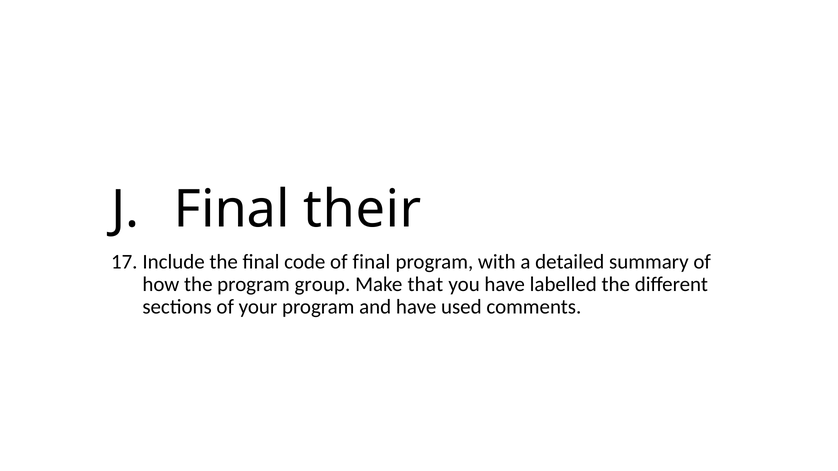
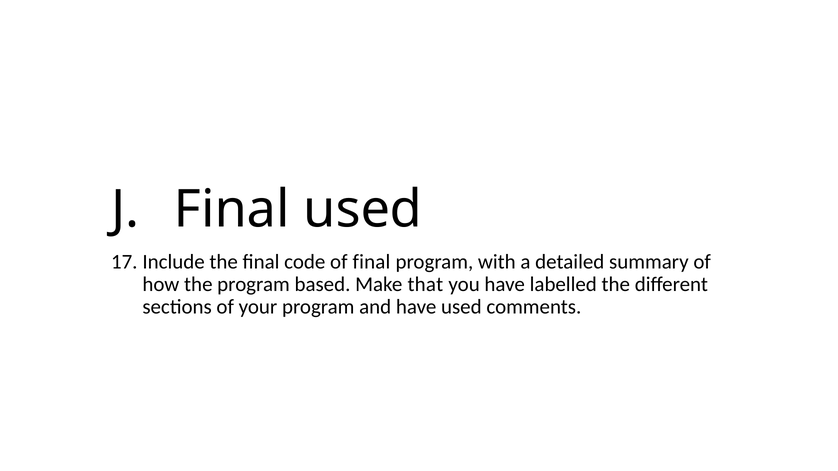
Final their: their -> used (363, 209)
group: group -> based (322, 285)
